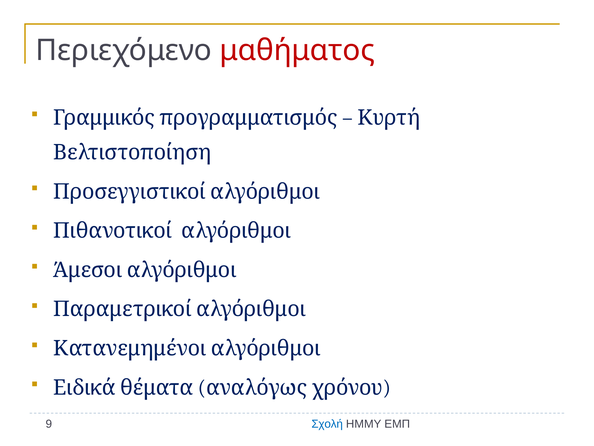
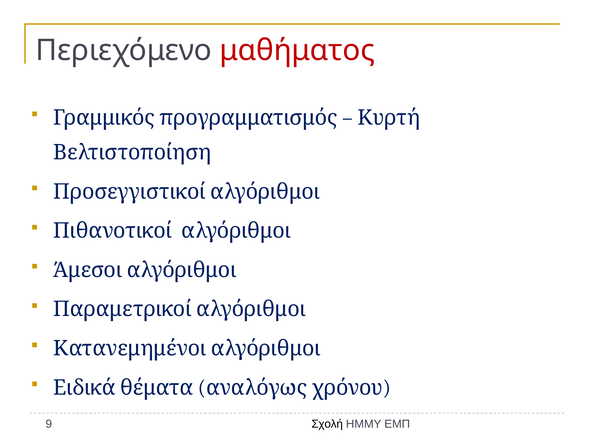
Σχολή colour: blue -> black (327, 424)
